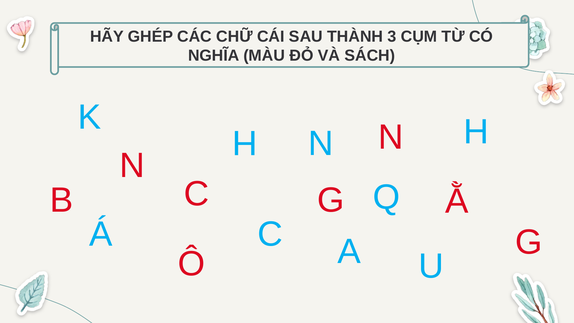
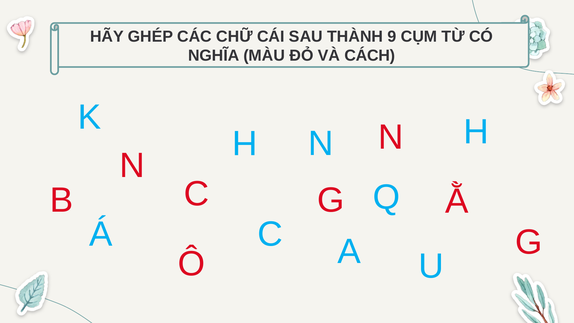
3: 3 -> 9 (392, 37)
SÁCH: SÁCH -> CÁCH (370, 56)
